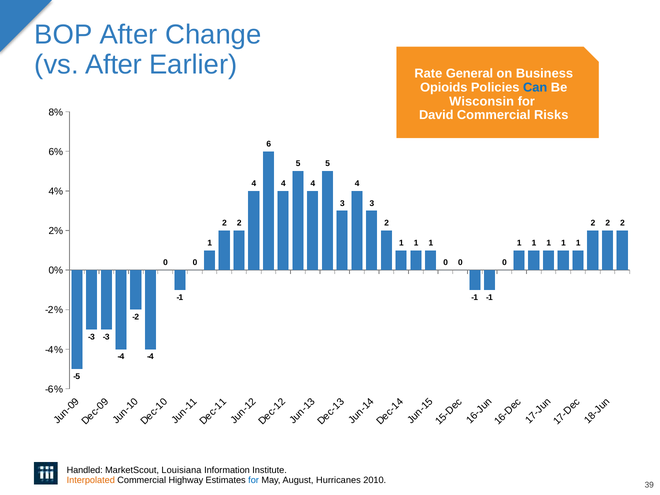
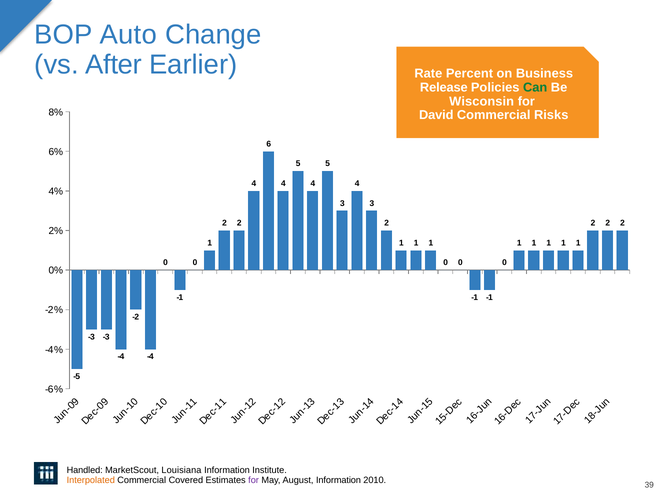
BOP After: After -> Auto (128, 35)
General: General -> Percent (469, 74)
Opioids: Opioids -> Release (444, 87)
Can colour: blue -> green (535, 87)
Highway: Highway -> Covered (186, 480)
for colour: blue -> purple (254, 480)
August Hurricanes: Hurricanes -> Information (338, 480)
